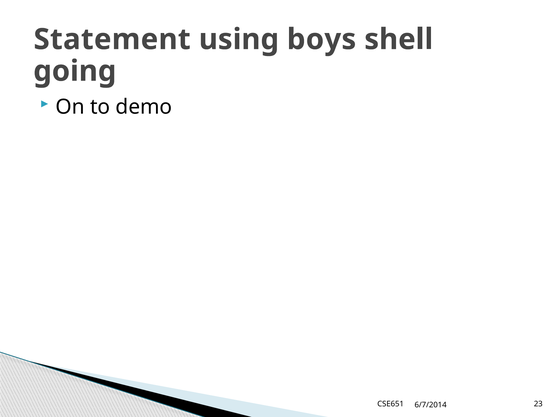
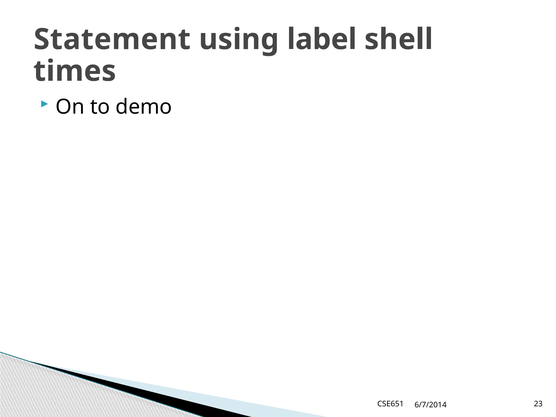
boys: boys -> label (322, 39)
going: going -> times (75, 71)
